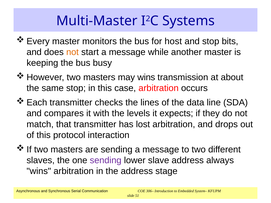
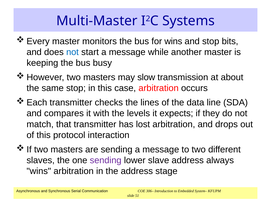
for host: host -> wins (173, 41)
not colour: orange -> blue (72, 52)
may wins: wins -> slow (146, 77)
